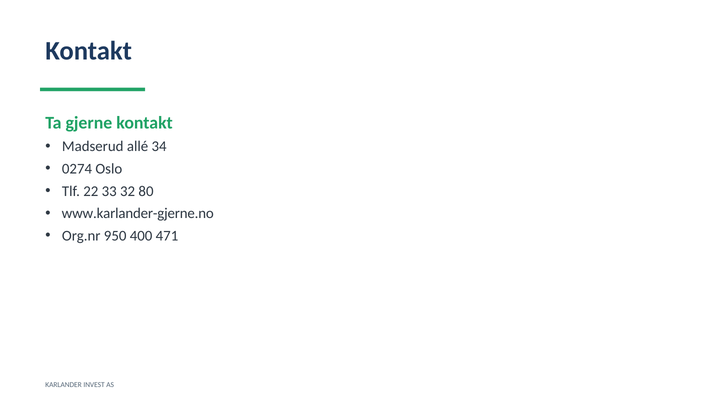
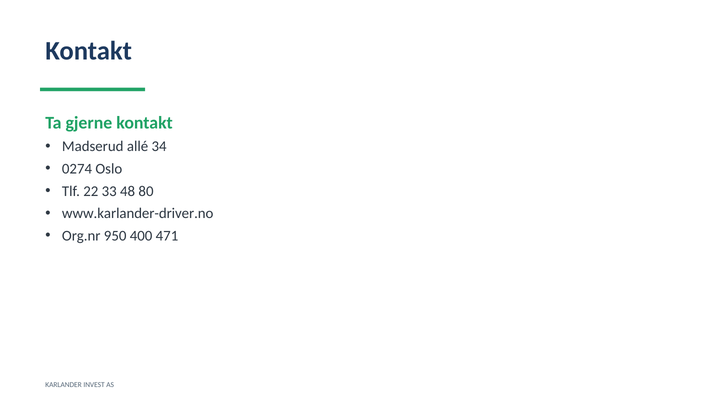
32: 32 -> 48 (128, 191)
www.karlander-gjerne.no: www.karlander-gjerne.no -> www.karlander-driver.no (138, 213)
